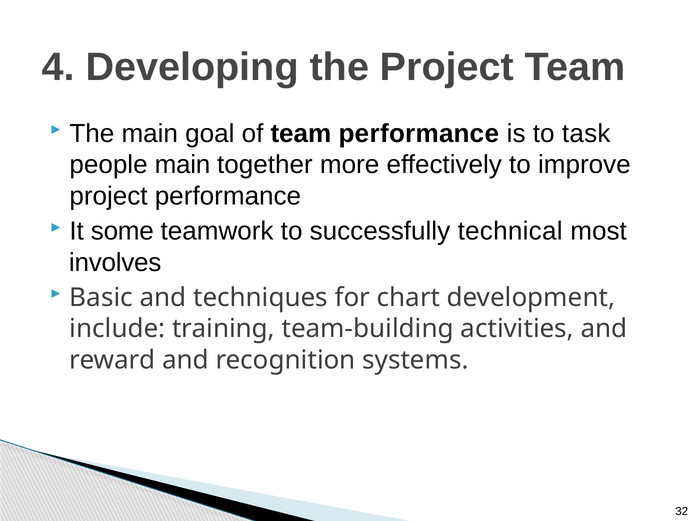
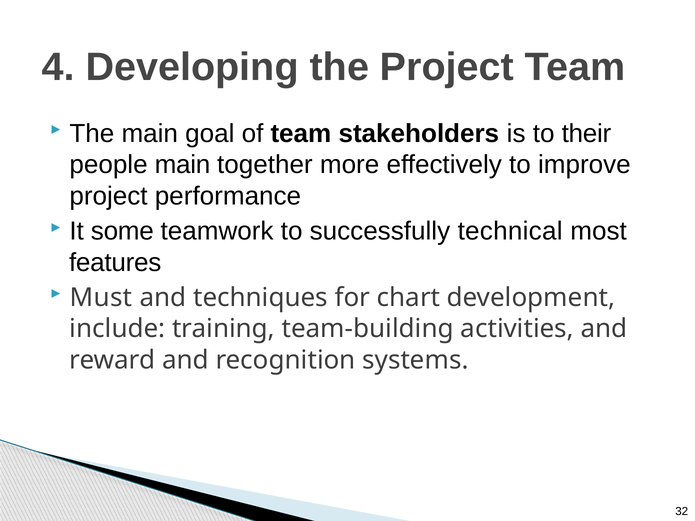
team performance: performance -> stakeholders (419, 134)
task: task -> their (586, 134)
involves: involves -> features (115, 263)
Basic: Basic -> Must (101, 298)
